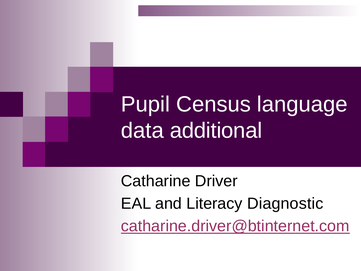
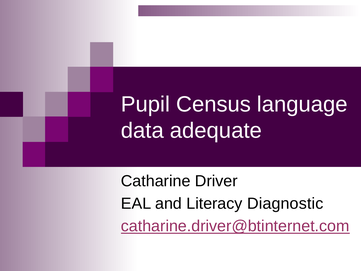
additional: additional -> adequate (216, 131)
